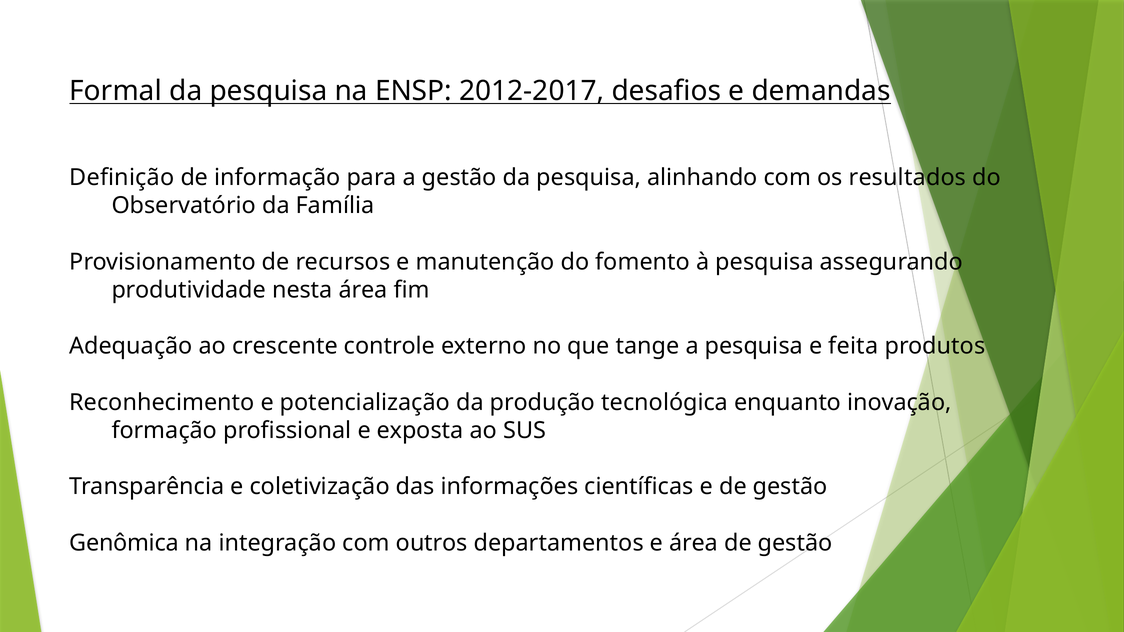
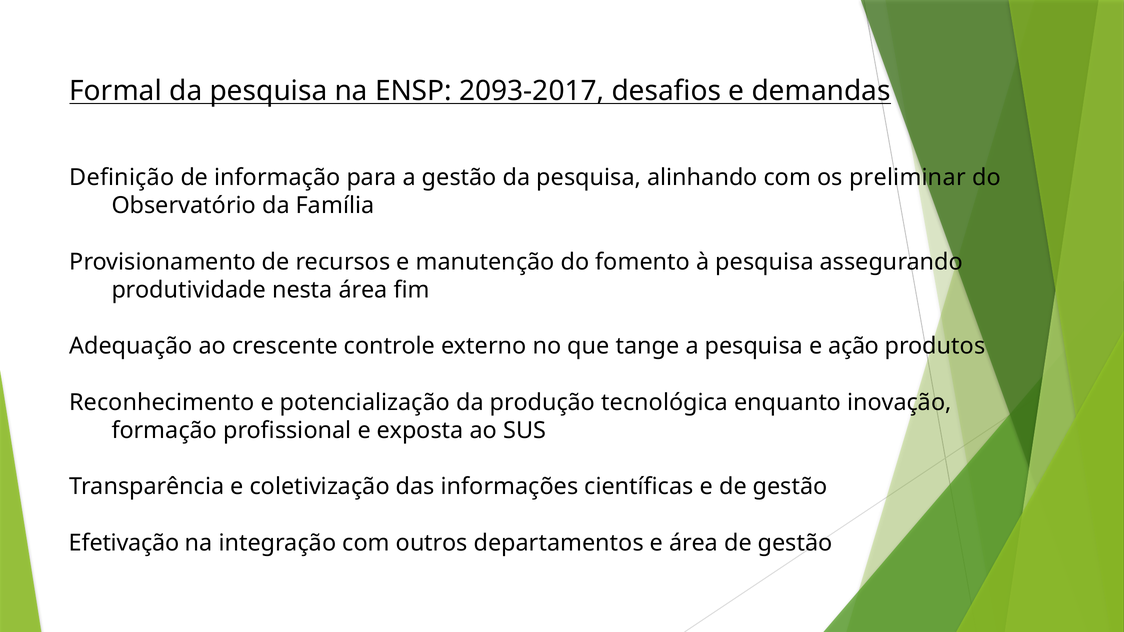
2012-2017: 2012-2017 -> 2093-2017 (532, 91)
resultados: resultados -> preliminar (907, 178)
feita: feita -> ação (854, 346)
Genômica: Genômica -> Efetivação (124, 543)
